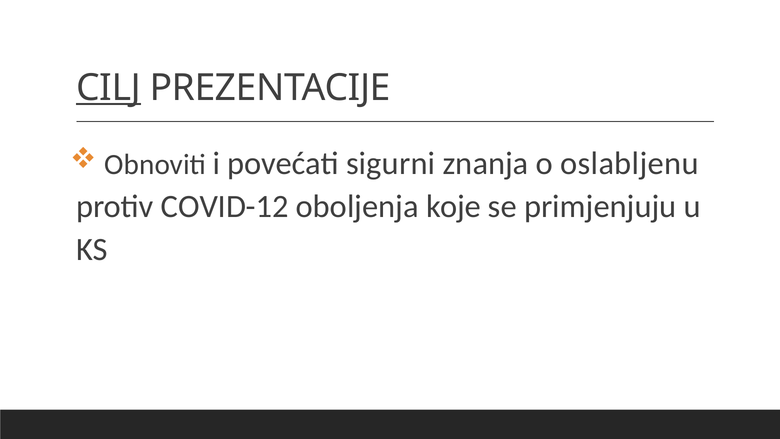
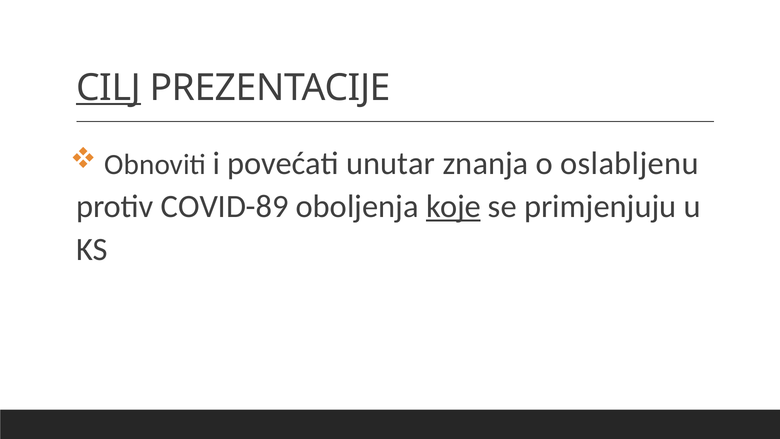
sigurni: sigurni -> unutar (391, 163)
COVID-12: COVID-12 -> COVID-89 (225, 206)
koje underline: none -> present (453, 206)
